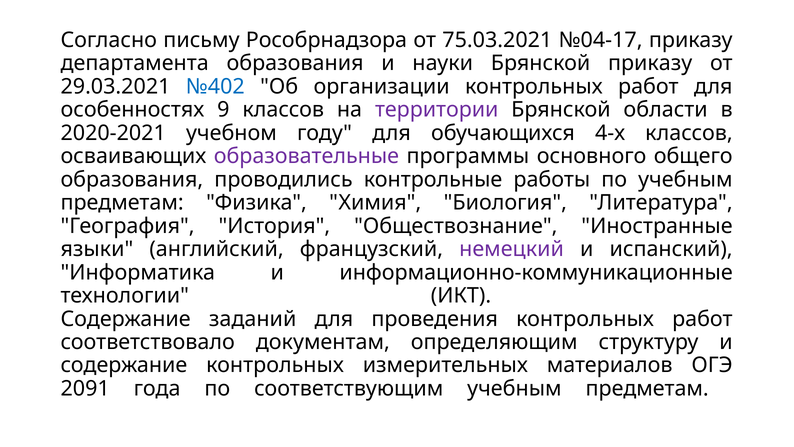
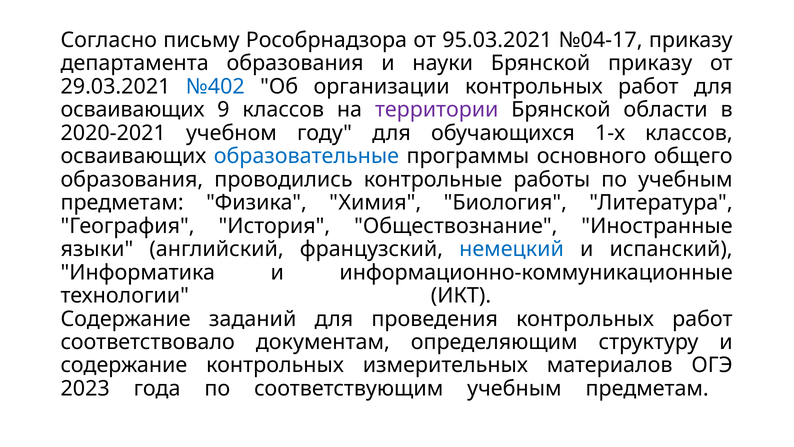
75.03.2021: 75.03.2021 -> 95.03.2021 (497, 40)
особенностях: особенностях -> осваивающих (133, 110)
4-х: 4-х -> 1-х (610, 133)
образовательные colour: purple -> blue (306, 156)
немецкий colour: purple -> blue (512, 249)
2091: 2091 -> 2023 (85, 388)
